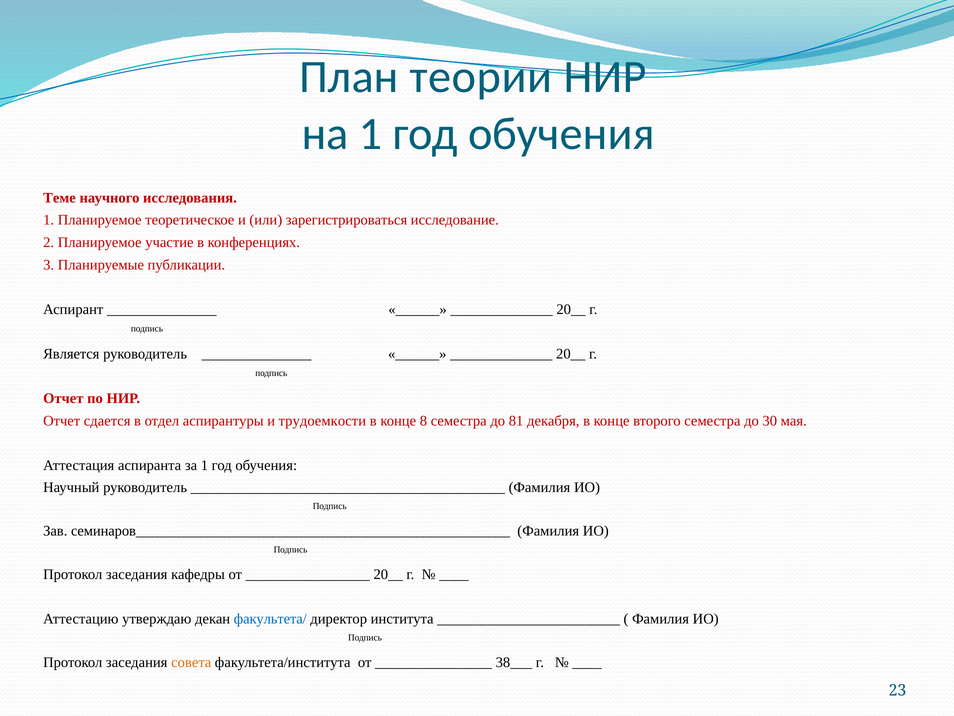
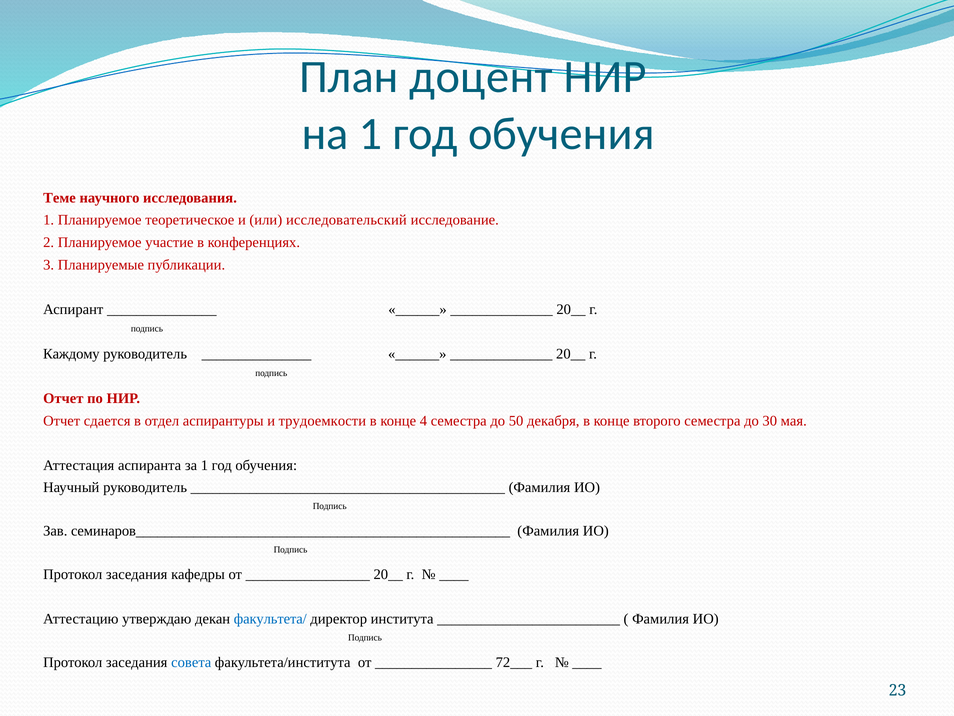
теории: теории -> доцент (481, 77)
зарегистрироваться: зарегистрироваться -> исследовательский (346, 220)
Является: Является -> Каждому (71, 354)
8: 8 -> 4 (423, 420)
81: 81 -> 50 (516, 420)
совета colour: orange -> blue (191, 662)
38___: 38___ -> 72___ (514, 662)
